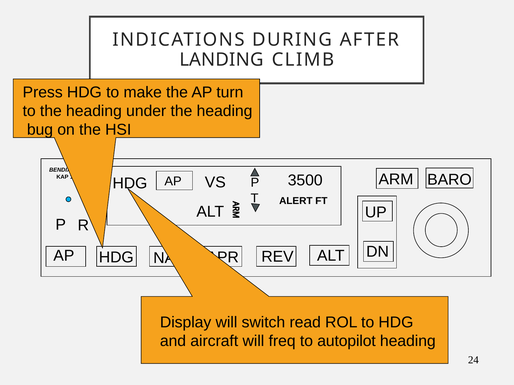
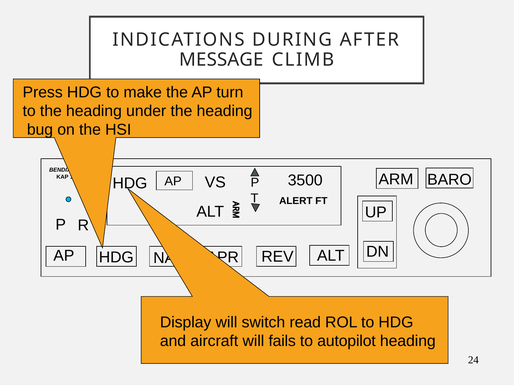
LANDING: LANDING -> MESSAGE (221, 60)
freq: freq -> fails (282, 341)
